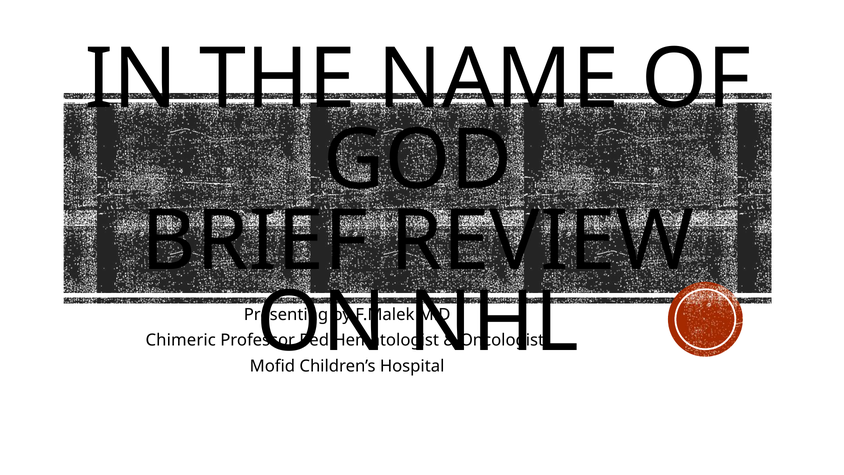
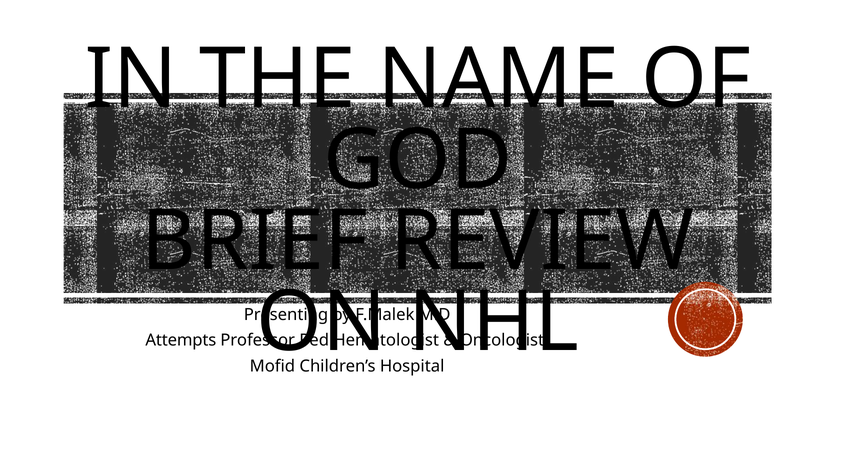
Chimeric: Chimeric -> Attempts (181, 340)
